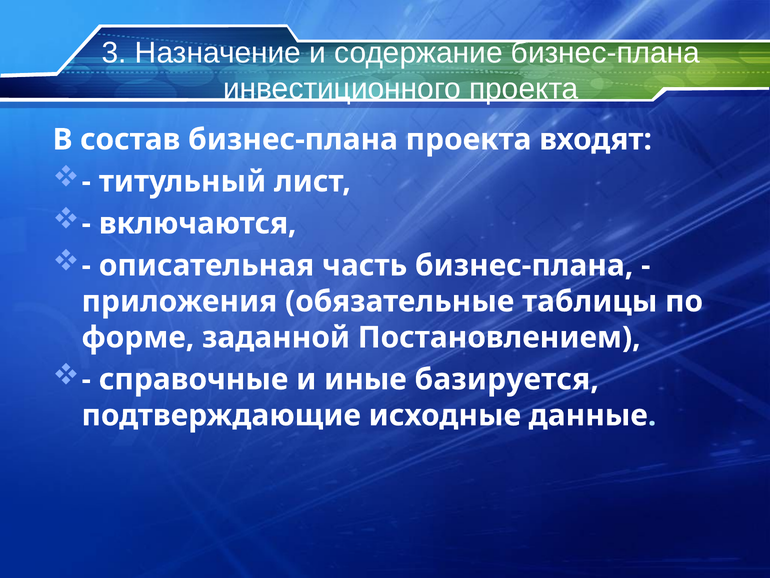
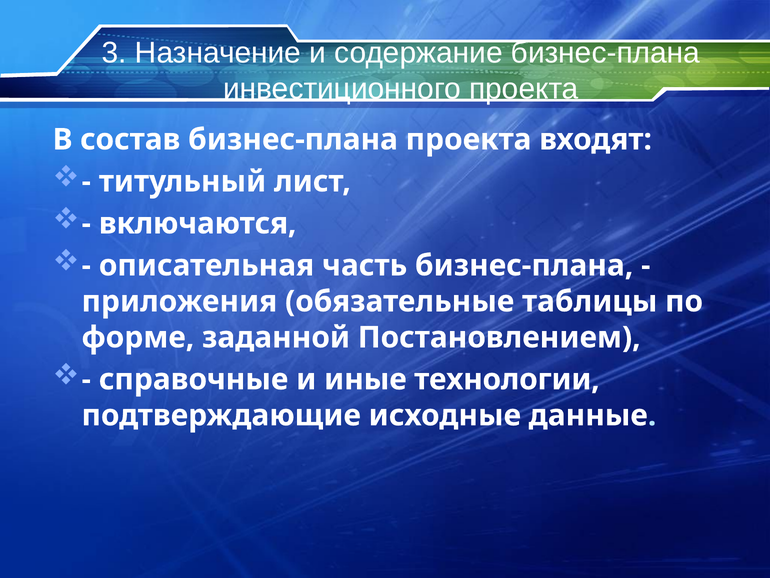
базируется: базируется -> технологии (507, 379)
